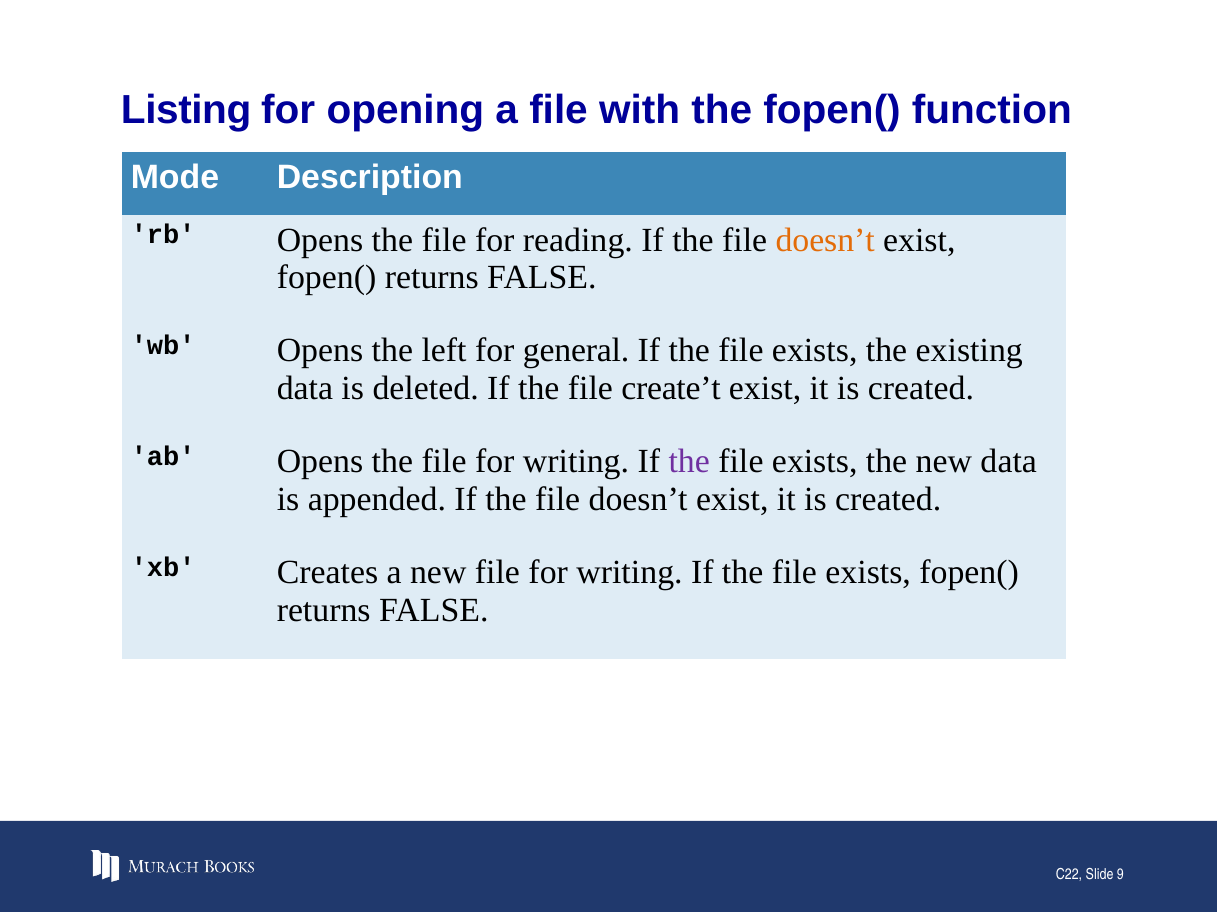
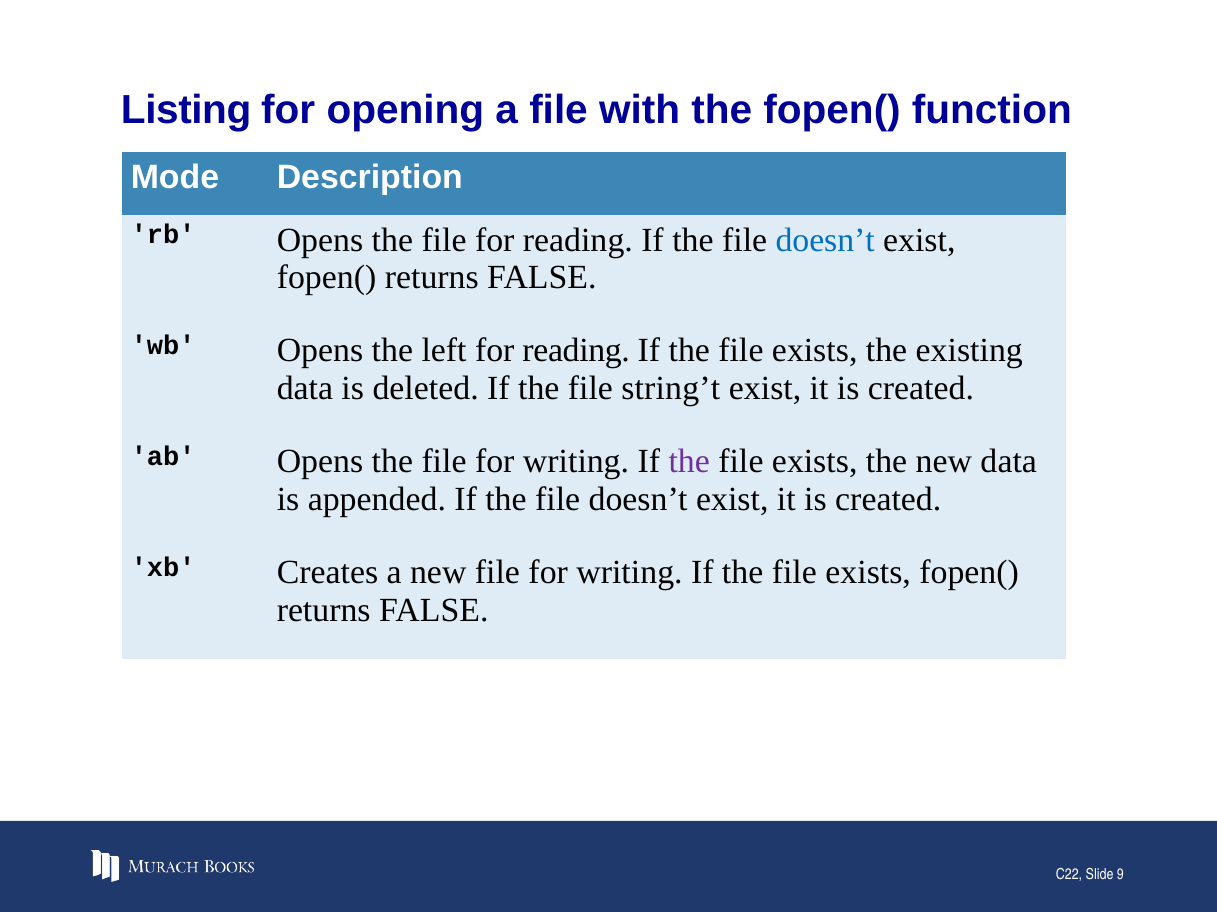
doesn’t colour: orange -> blue (825, 240)
general: general -> reading (576, 351)
create’t: create’t -> string’t (671, 389)
